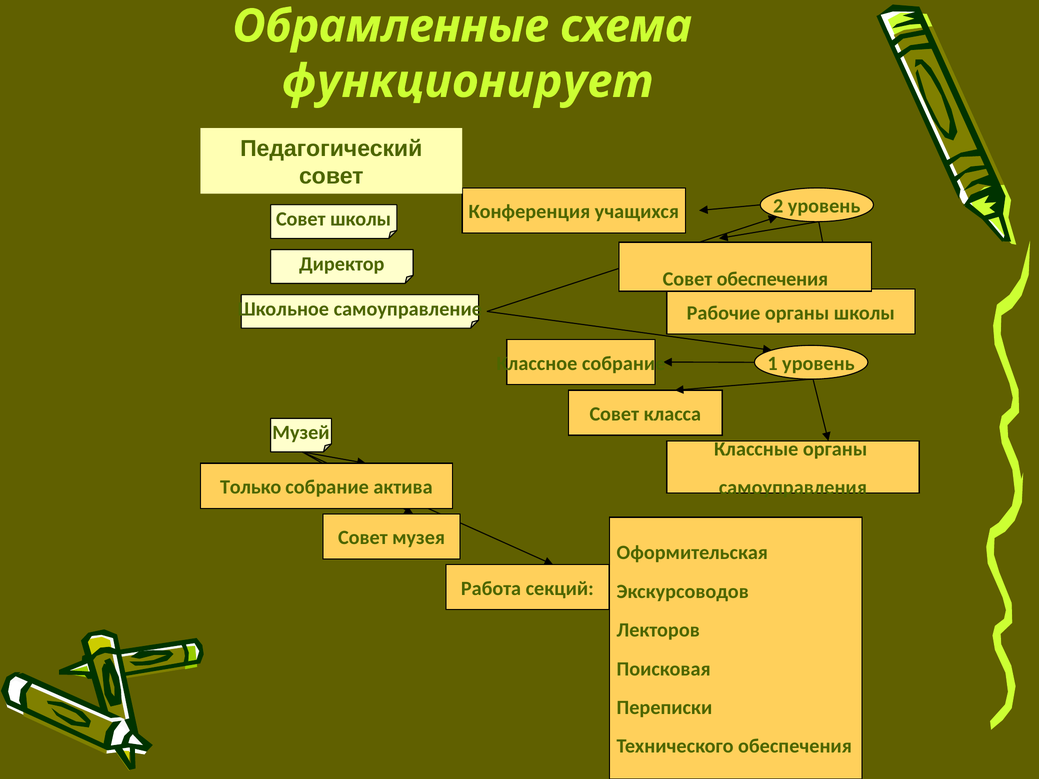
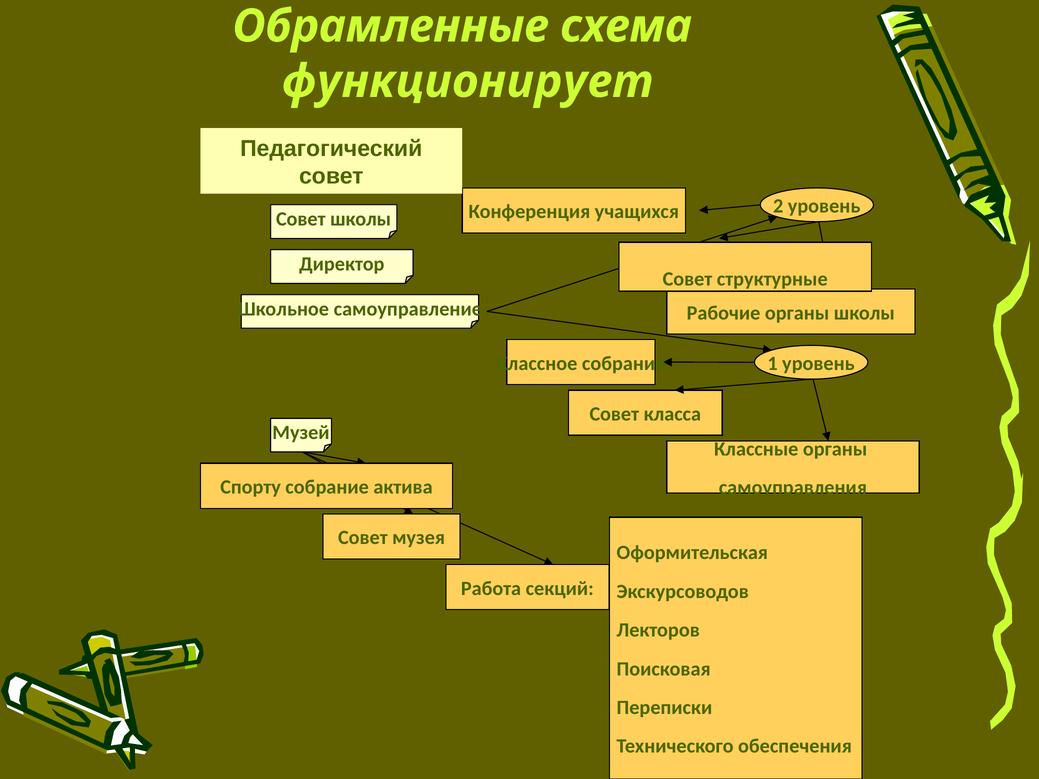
Совет обеспечения: обеспечения -> структурные (772, 279)
Только: Только -> Спорту (251, 487)
